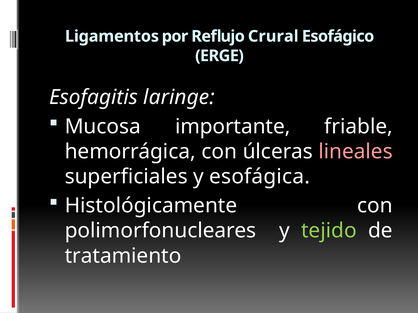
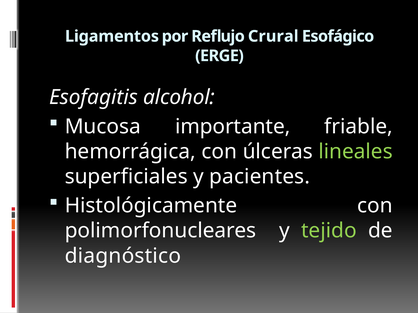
laringe: laringe -> alcohol (179, 98)
lineales colour: pink -> light green (356, 152)
esofágica: esofágica -> pacientes (260, 177)
tratamiento: tratamiento -> diagnóstico (123, 256)
